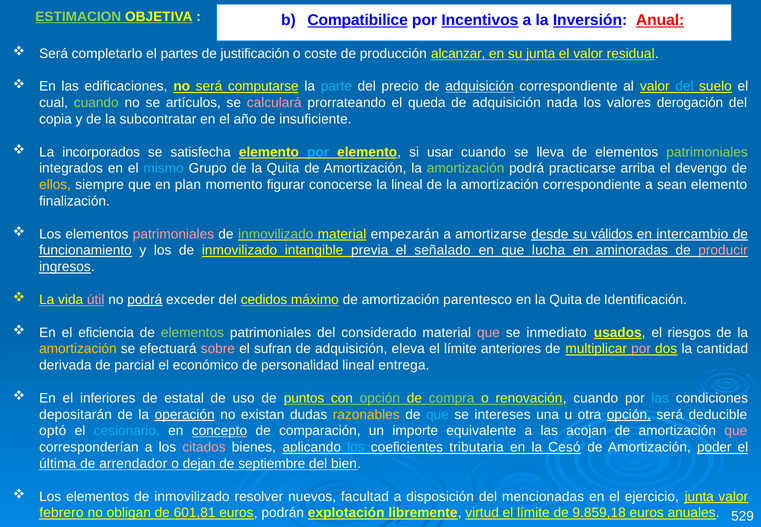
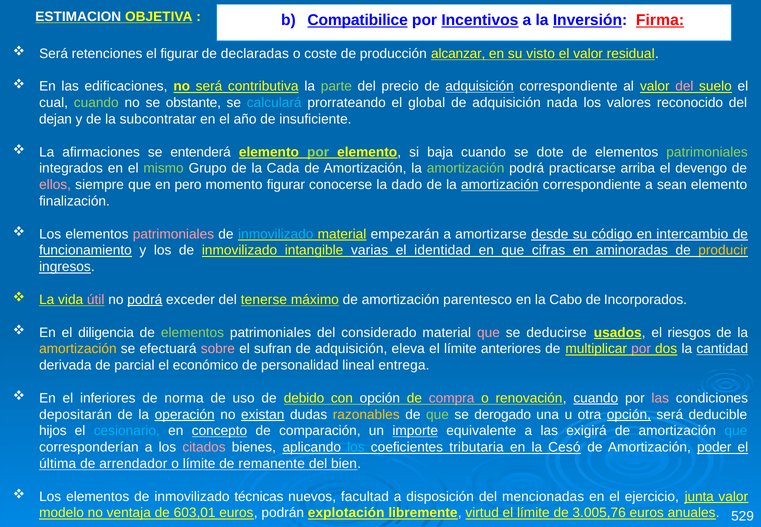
ESTIMACION colour: light green -> white (78, 17)
Anual: Anual -> Firma (660, 20)
completarlo: completarlo -> retenciones (107, 54)
el partes: partes -> figurar (179, 54)
justificación: justificación -> declaradas (255, 54)
su junta: junta -> visto (541, 54)
computarse: computarse -> contributiva (263, 86)
parte colour: light blue -> light green (336, 86)
del colour: light blue -> pink (684, 86)
artículos: artículos -> obstante (193, 103)
calculará colour: pink -> light blue (274, 103)
queda: queda -> global (427, 103)
derogación: derogación -> reconocido (690, 103)
copia: copia -> dejan (56, 119)
incorporados: incorporados -> afirmaciones (101, 152)
satisfecha: satisfecha -> entenderá (201, 152)
por colour: light blue -> light green (318, 152)
usar: usar -> baja (440, 152)
lleva: lleva -> dote (550, 152)
mismo colour: light blue -> light green (164, 168)
de la Quita: Quita -> Cada (283, 168)
ellos colour: yellow -> pink (55, 185)
plan: plan -> pero (188, 185)
la lineal: lineal -> dado (407, 185)
amortización underline: none -> present (500, 185)
inmovilizado colour: light green -> light blue (276, 234)
válidos: válidos -> código (612, 234)
previa: previa -> varias (370, 250)
señalado: señalado -> identidad (442, 250)
lucha: lucha -> cifras (549, 250)
producir colour: pink -> yellow (723, 250)
cedidos: cedidos -> tenerse (264, 300)
en la Quita: Quita -> Cabo (566, 300)
Identificación: Identificación -> Incorporados (645, 300)
eficiencia: eficiencia -> diligencia (106, 332)
inmediato: inmediato -> deducirse (557, 332)
cantidad underline: none -> present (722, 349)
estatal: estatal -> norma (184, 398)
puntos: puntos -> debido (304, 398)
opción colour: light green -> white (380, 398)
compra colour: light green -> pink (452, 398)
cuando underline: none -> present (596, 398)
las colour: light blue -> pink (660, 398)
existan underline: none -> present (263, 414)
que colour: light blue -> light green (438, 414)
intereses: intereses -> derogado (503, 414)
optó: optó -> hijos (53, 431)
importe underline: none -> present (415, 431)
acojan: acojan -> exigirá (587, 431)
que colour: pink -> light blue (736, 431)
o dejan: dejan -> límite (199, 464)
septiembre: septiembre -> remanente (272, 464)
resolver: resolver -> técnicas (259, 496)
febrero: febrero -> modelo (62, 513)
obligan: obligan -> ventaja (129, 513)
601,81: 601,81 -> 603,01 (195, 513)
9.859,18: 9.859,18 -> 3.005,76 (599, 513)
